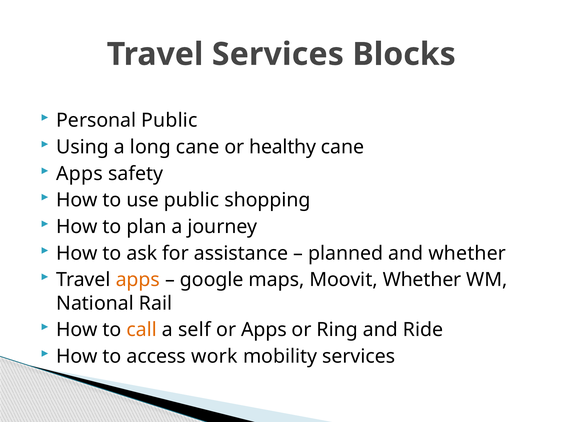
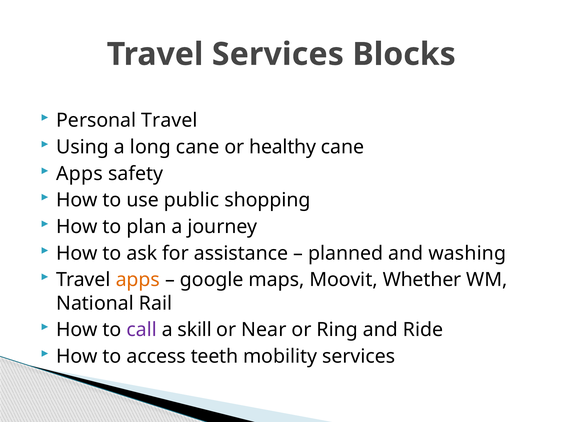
Personal Public: Public -> Travel (169, 121)
and whether: whether -> washing (467, 253)
call colour: orange -> purple (142, 330)
self: self -> skill (195, 330)
or Apps: Apps -> Near (264, 330)
work: work -> teeth (215, 357)
